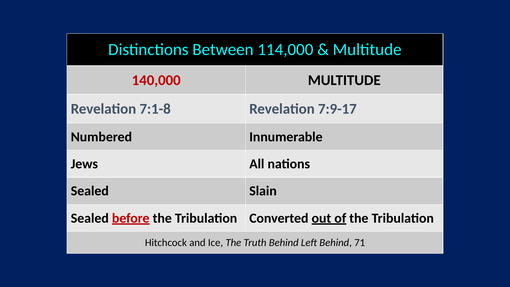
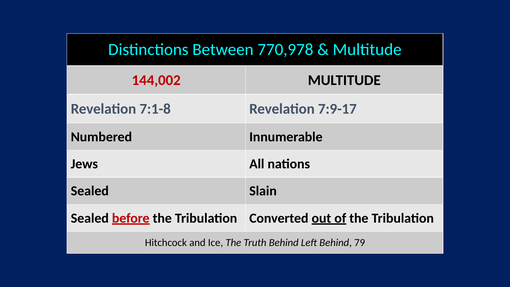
114,000: 114,000 -> 770,978 (285, 50)
140,000: 140,000 -> 144,002 (156, 80)
71: 71 -> 79 (360, 243)
